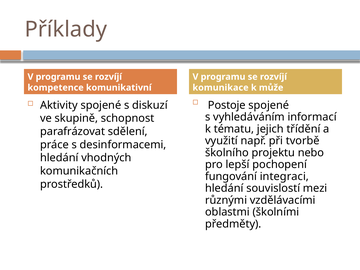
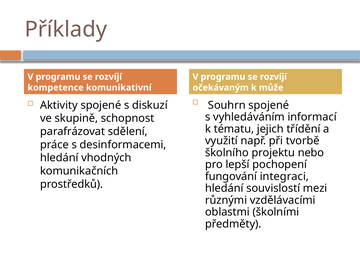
komunikace: komunikace -> očekávaným (221, 88)
Postoje: Postoje -> Souhrn (227, 105)
